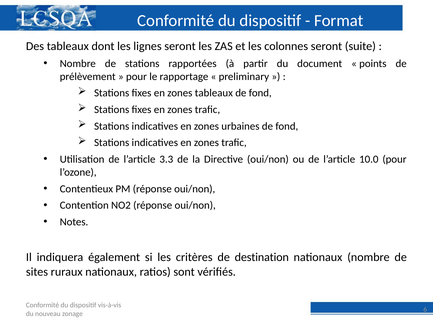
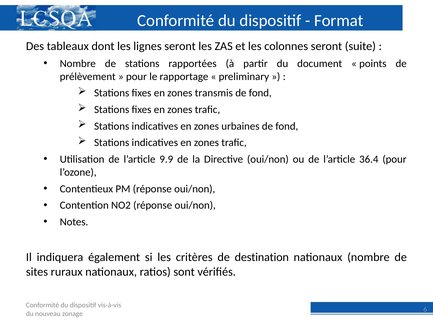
zones tableaux: tableaux -> transmis (214, 93)
3.3: 3.3 -> 9.9 (166, 160)
10.0: 10.0 -> 36.4 (369, 160)
